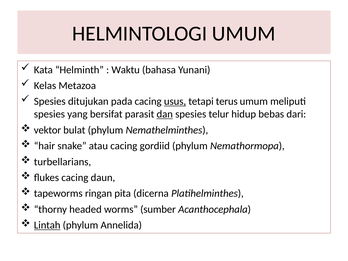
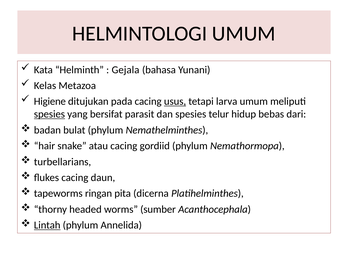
Waktu: Waktu -> Gejala (126, 70)
Spesies: Spesies -> Higiene (50, 101)
terus: terus -> larva (227, 101)
spesies underline: none -> present (49, 114)
dan underline: present -> none (165, 114)
vektor: vektor -> badan (47, 130)
